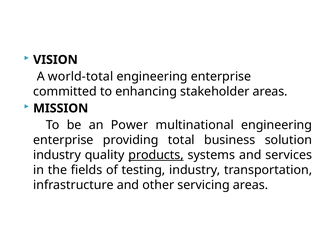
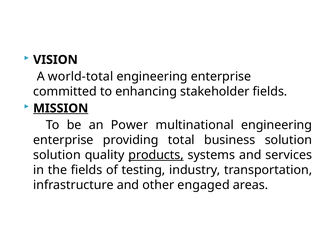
stakeholder areas: areas -> fields (270, 92)
MISSION underline: none -> present (61, 108)
industry: industry -> solution (57, 155)
servicing: servicing -> engaged (204, 185)
